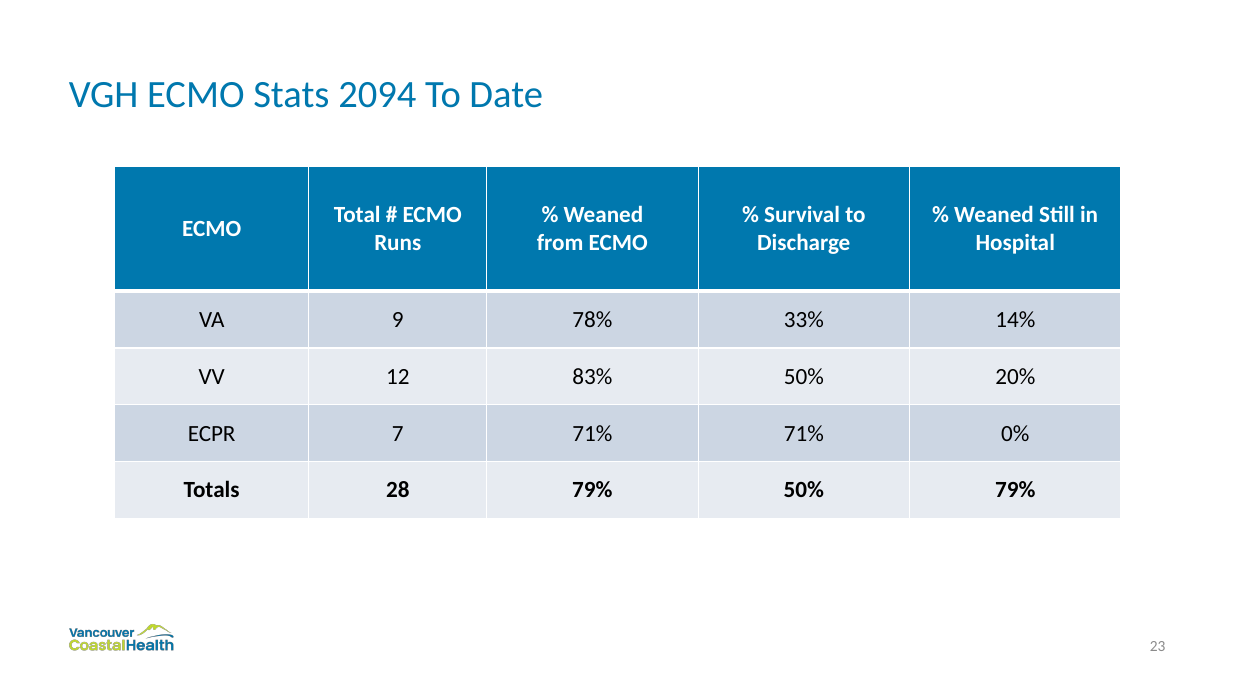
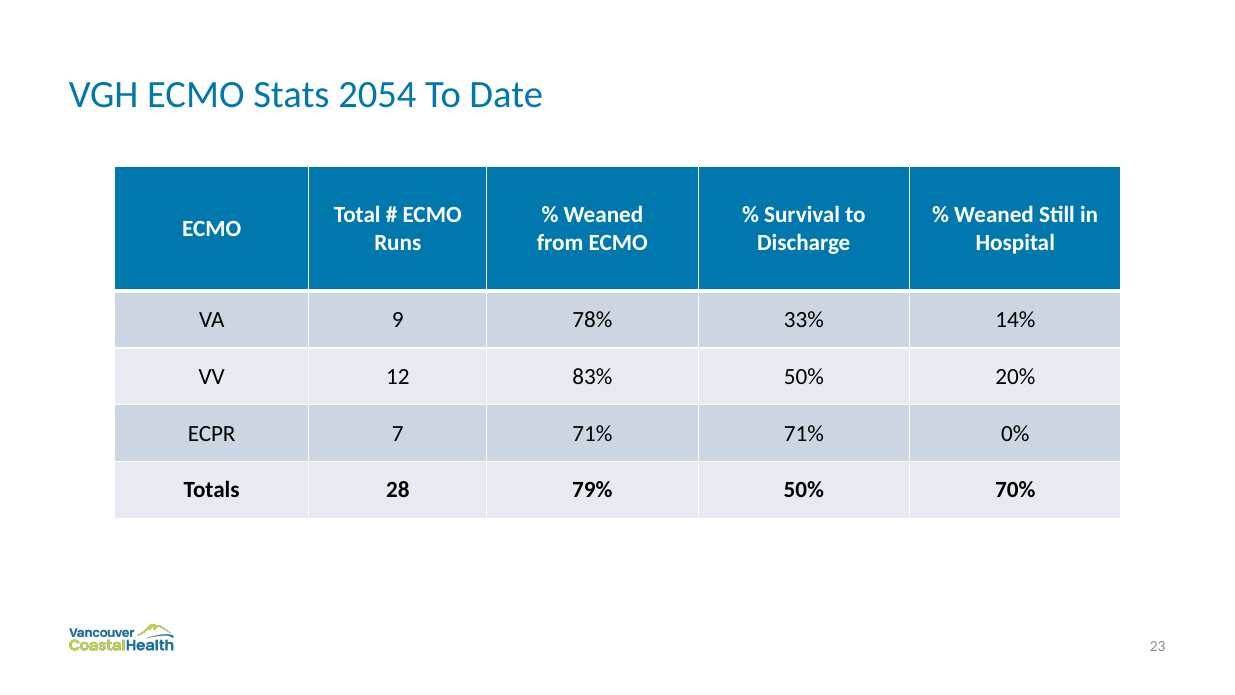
2094: 2094 -> 2054 (377, 95)
50% 79%: 79% -> 70% (1015, 490)
